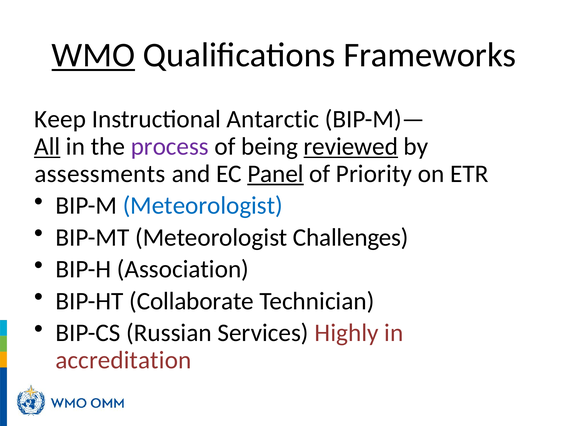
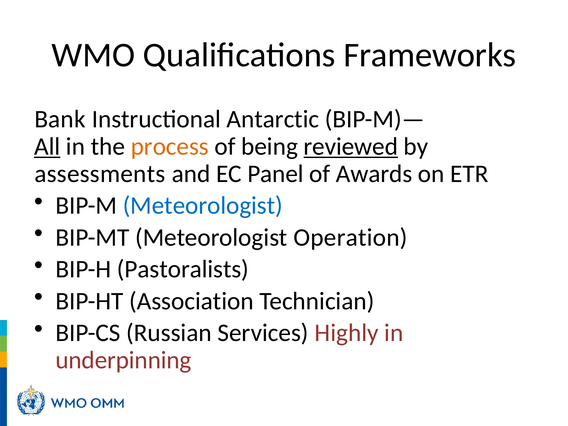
WMO underline: present -> none (93, 55)
Keep: Keep -> Bank (60, 119)
process colour: purple -> orange (170, 146)
Panel underline: present -> none (275, 174)
Priority: Priority -> Awards (374, 174)
Challenges: Challenges -> Operation (351, 237)
Association: Association -> Pastoralists (183, 269)
Collaborate: Collaborate -> Association (191, 301)
accreditation: accreditation -> underpinning (123, 360)
